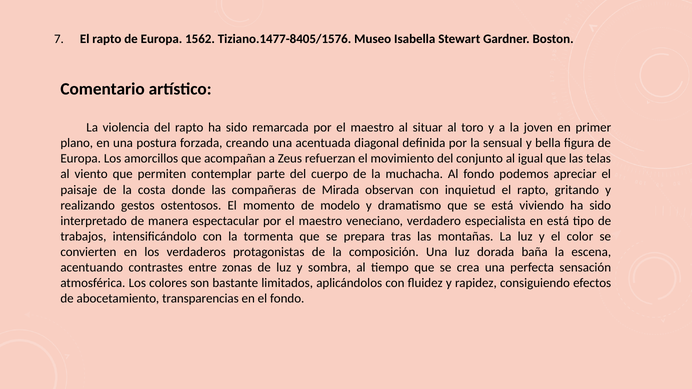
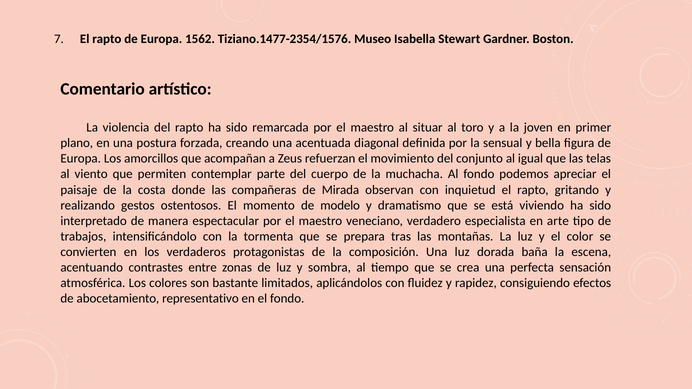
Tiziano.1477-8405/1576: Tiziano.1477-8405/1576 -> Tiziano.1477-2354/1576 (285, 39)
en está: está -> arte (558, 221)
transparencias: transparencias -> representativo (200, 299)
